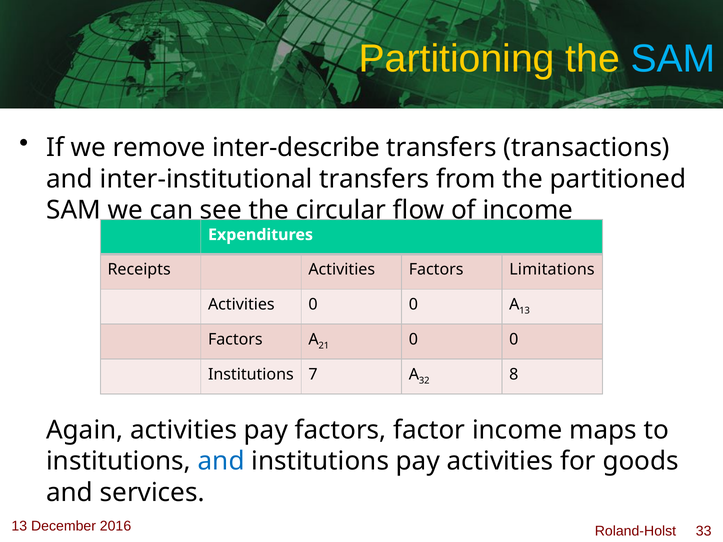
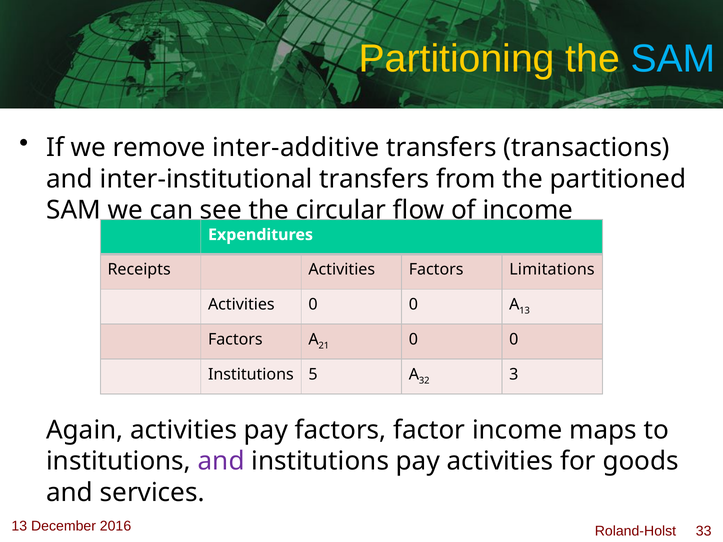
inter-describe: inter-describe -> inter-additive (296, 148)
7: 7 -> 5 (313, 375)
8: 8 -> 3 (514, 375)
and colour: blue -> purple (221, 462)
